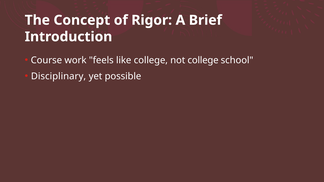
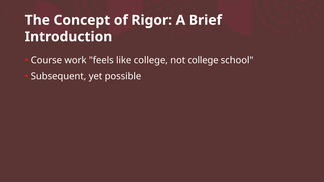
Disciplinary: Disciplinary -> Subsequent (59, 76)
